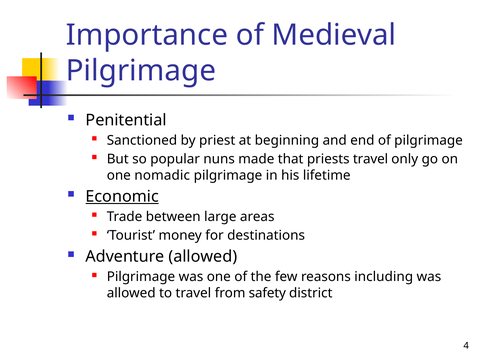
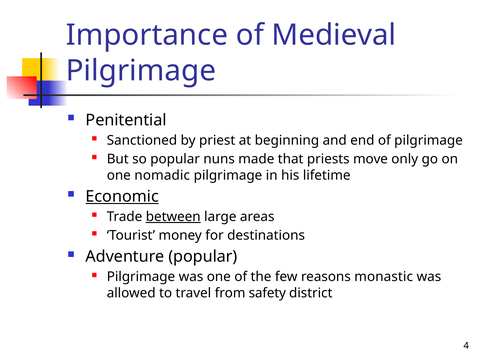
priests travel: travel -> move (371, 159)
between underline: none -> present (173, 217)
Adventure allowed: allowed -> popular (203, 257)
including: including -> monastic (384, 277)
